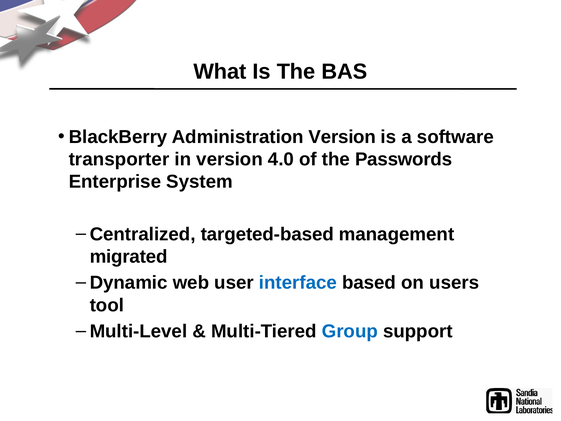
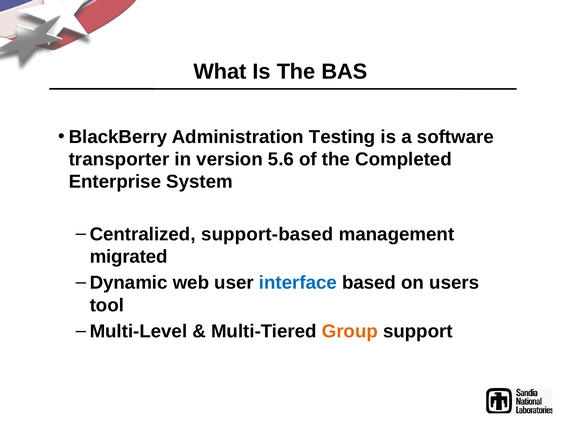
Administration Version: Version -> Testing (342, 137)
4.0: 4.0 -> 5.6 (281, 159)
Passwords: Passwords -> Completed (404, 159)
targeted-based: targeted-based -> support-based (267, 234)
Group colour: blue -> orange (350, 331)
